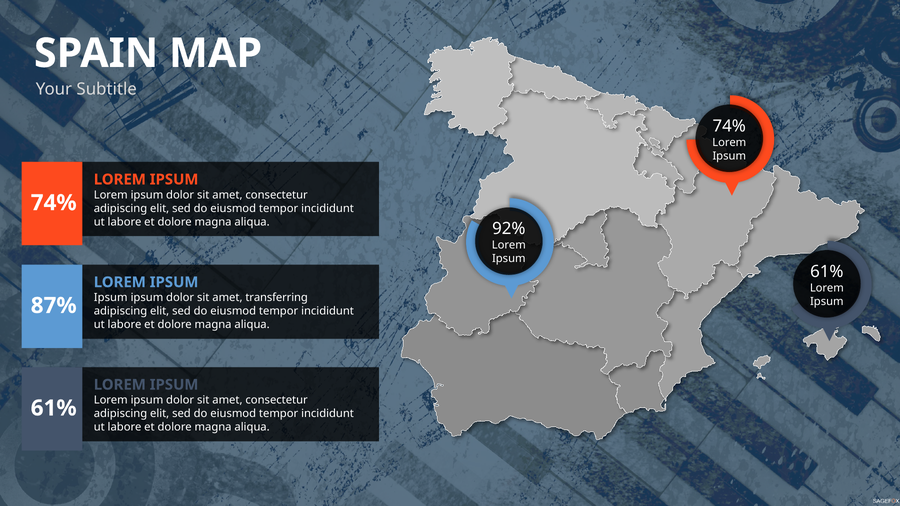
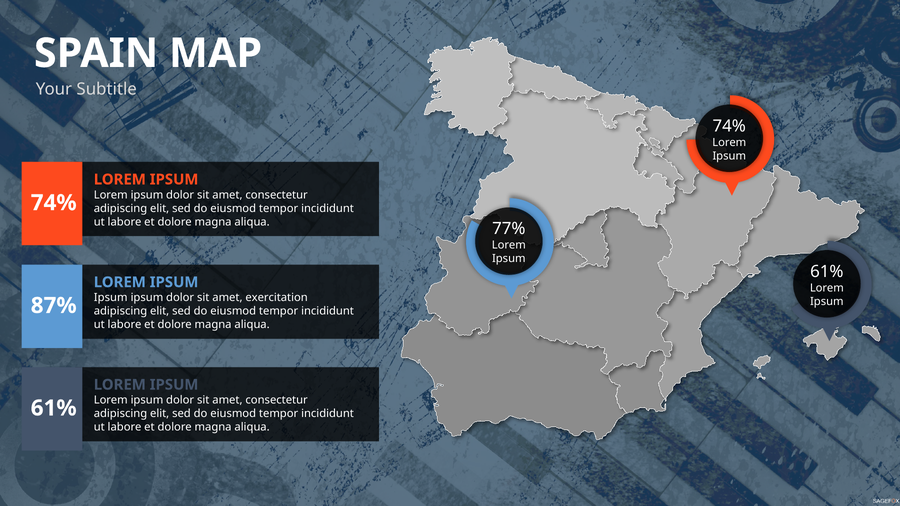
92%: 92% -> 77% (509, 229)
transferring: transferring -> exercitation (277, 298)
